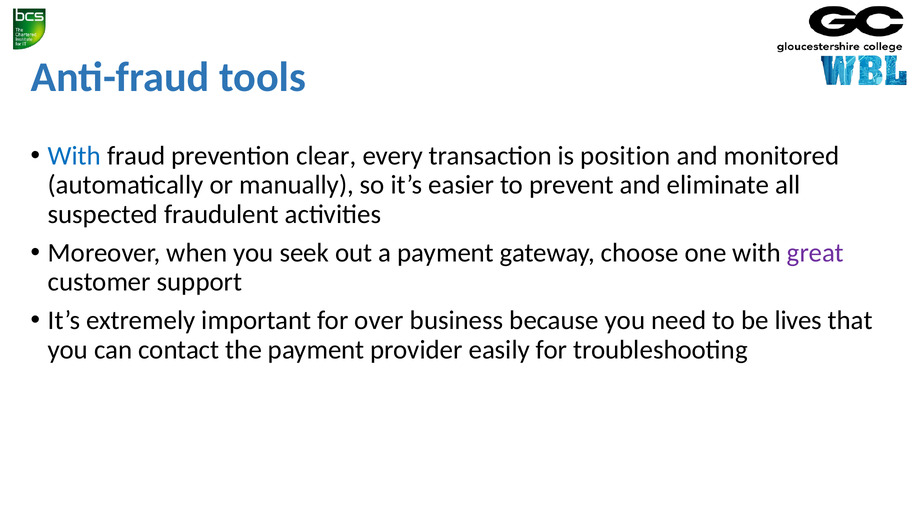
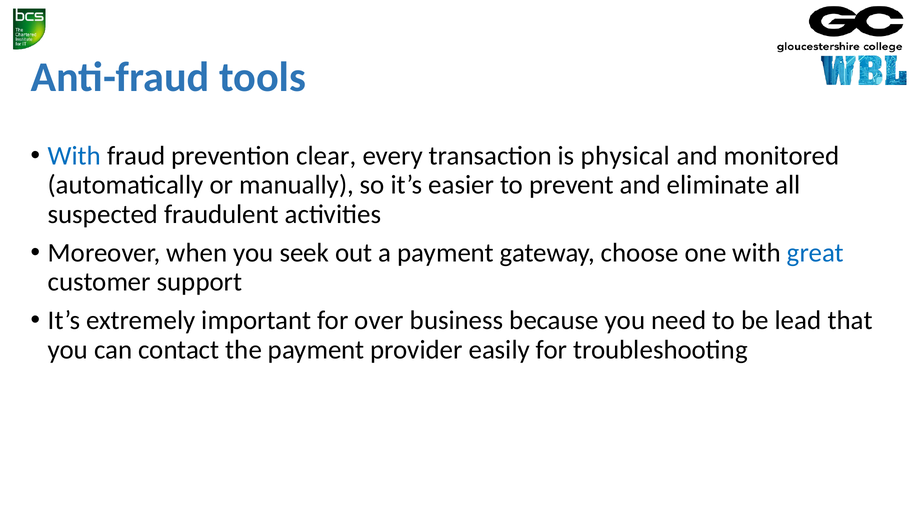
position: position -> physical (625, 156)
great colour: purple -> blue (815, 253)
lives: lives -> lead (798, 321)
